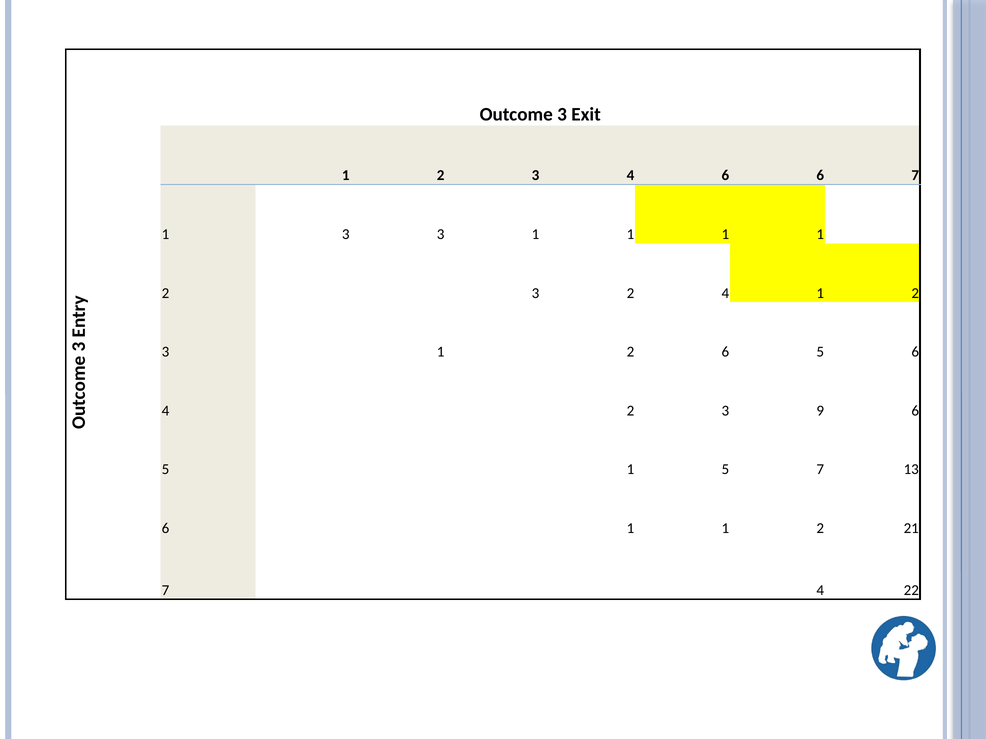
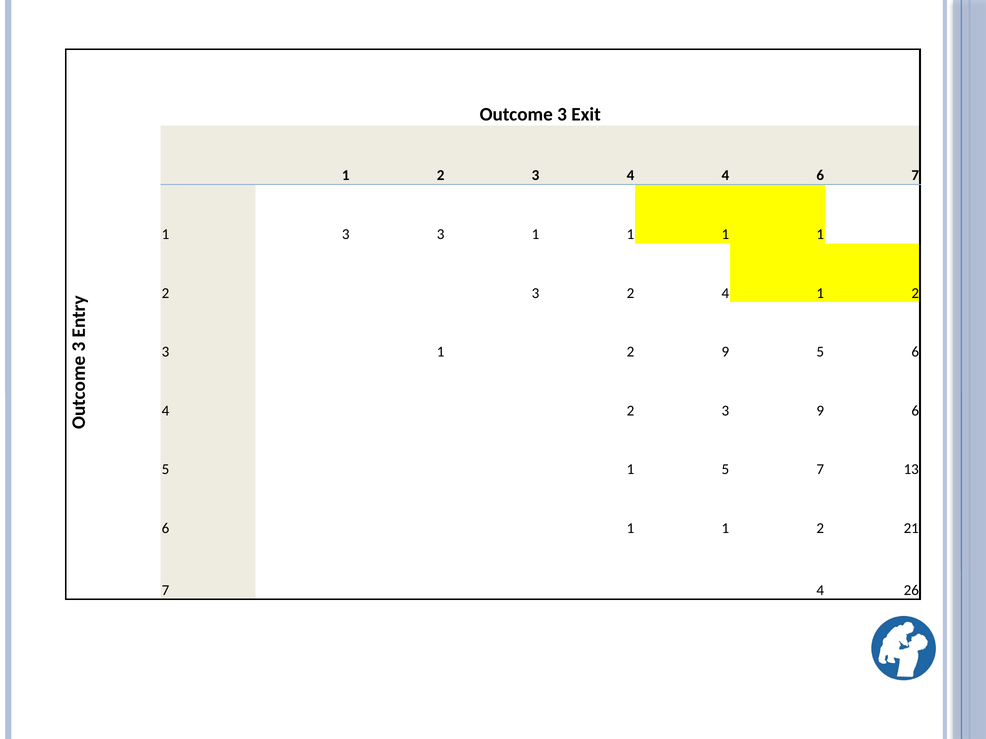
4 6: 6 -> 4 (725, 176)
2 6: 6 -> 9 (725, 352)
22: 22 -> 26 (911, 590)
